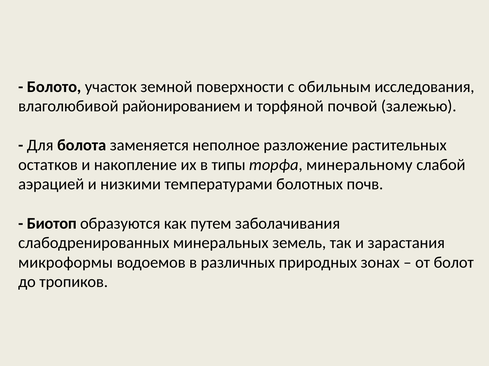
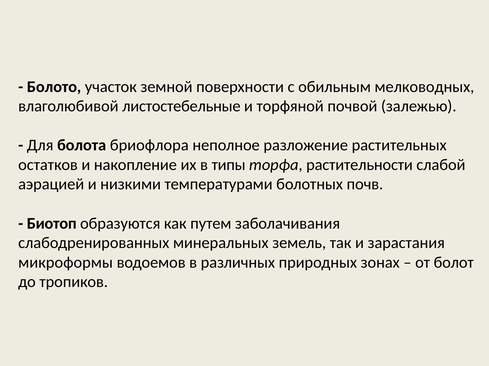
исследования: исследования -> мелководных (424, 87)
районированием: районированием -> листостебельные (181, 106)
заменяется: заменяется -> бриофлора (149, 146)
минеральному: минеральному -> растительности (360, 165)
